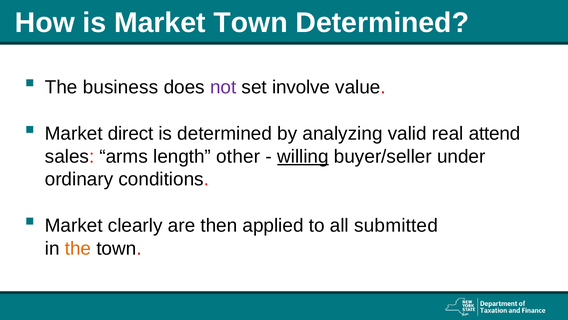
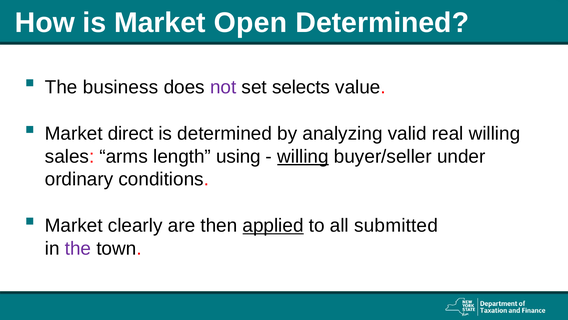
Market Town: Town -> Open (250, 23)
involve: involve -> selects (301, 87)
real attend: attend -> willing (494, 134)
other: other -> using (238, 156)
applied underline: none -> present (273, 225)
the colour: orange -> purple (78, 248)
